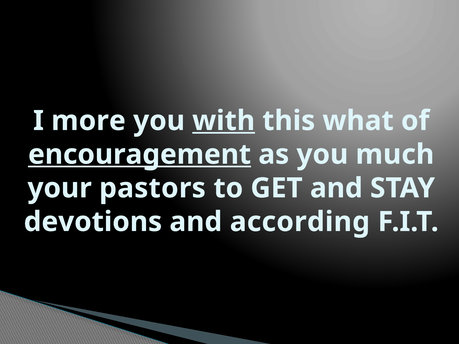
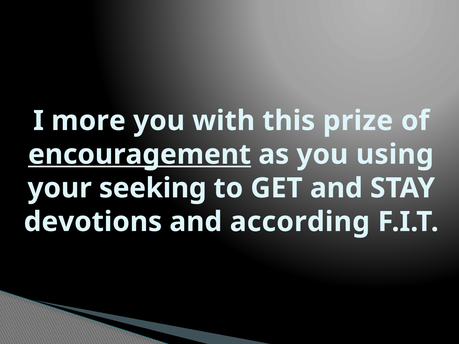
with underline: present -> none (224, 121)
what: what -> prize (358, 121)
much: much -> using (395, 155)
pastors: pastors -> seeking (153, 188)
